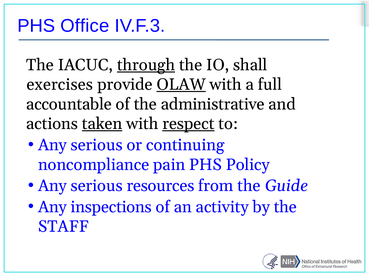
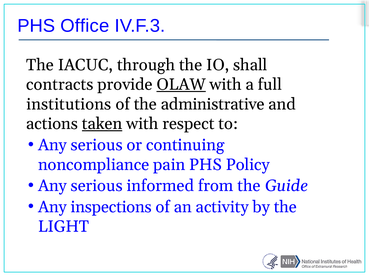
through underline: present -> none (146, 65)
exercises: exercises -> contracts (60, 85)
accountable: accountable -> institutions (69, 104)
respect underline: present -> none (188, 124)
resources: resources -> informed (160, 186)
STAFF: STAFF -> LIGHT (64, 227)
